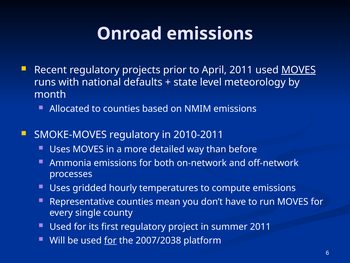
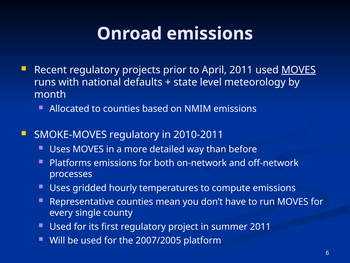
Ammonia: Ammonia -> Platforms (70, 163)
for underline: present -> none (110, 240)
2007/2038: 2007/2038 -> 2007/2005 (158, 240)
